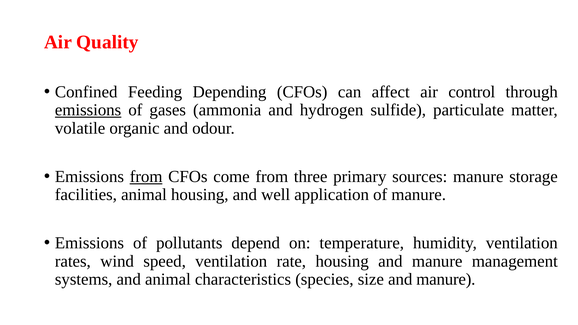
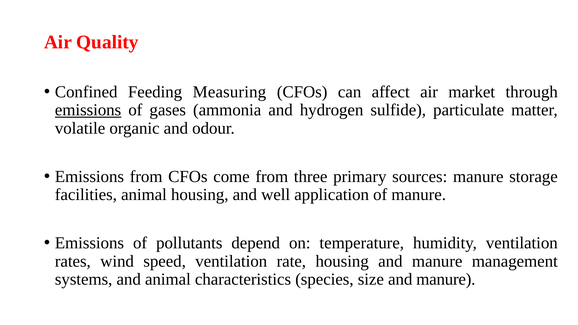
Depending: Depending -> Measuring (229, 92)
control: control -> market (472, 92)
from underline: present -> none (146, 177)
